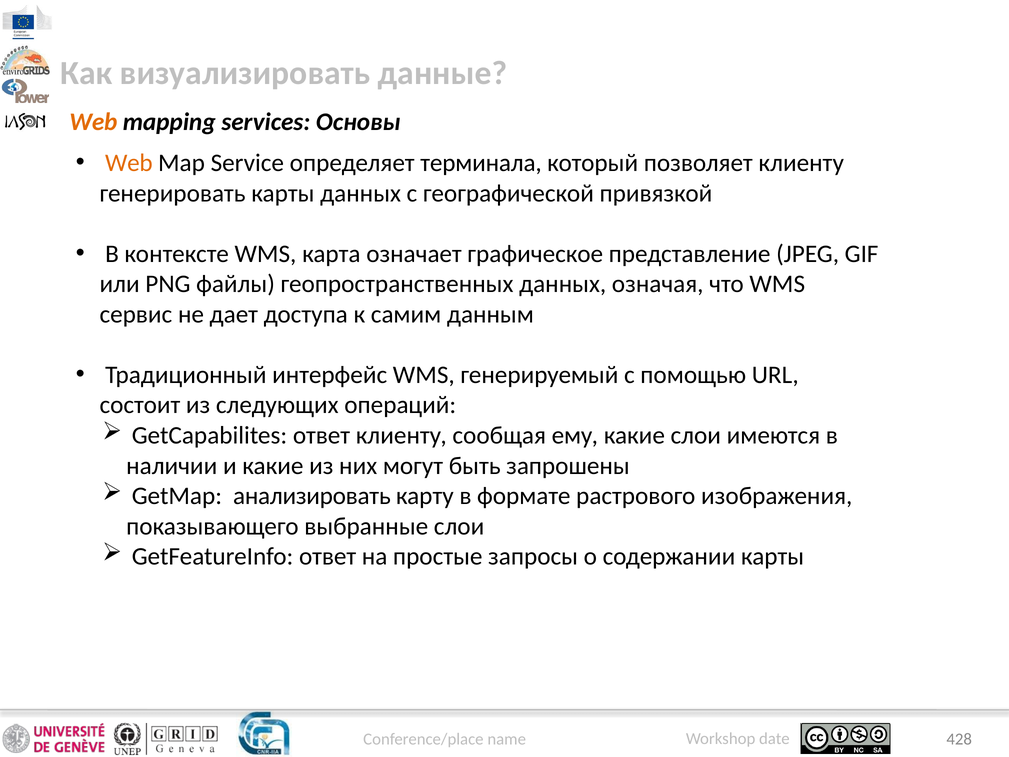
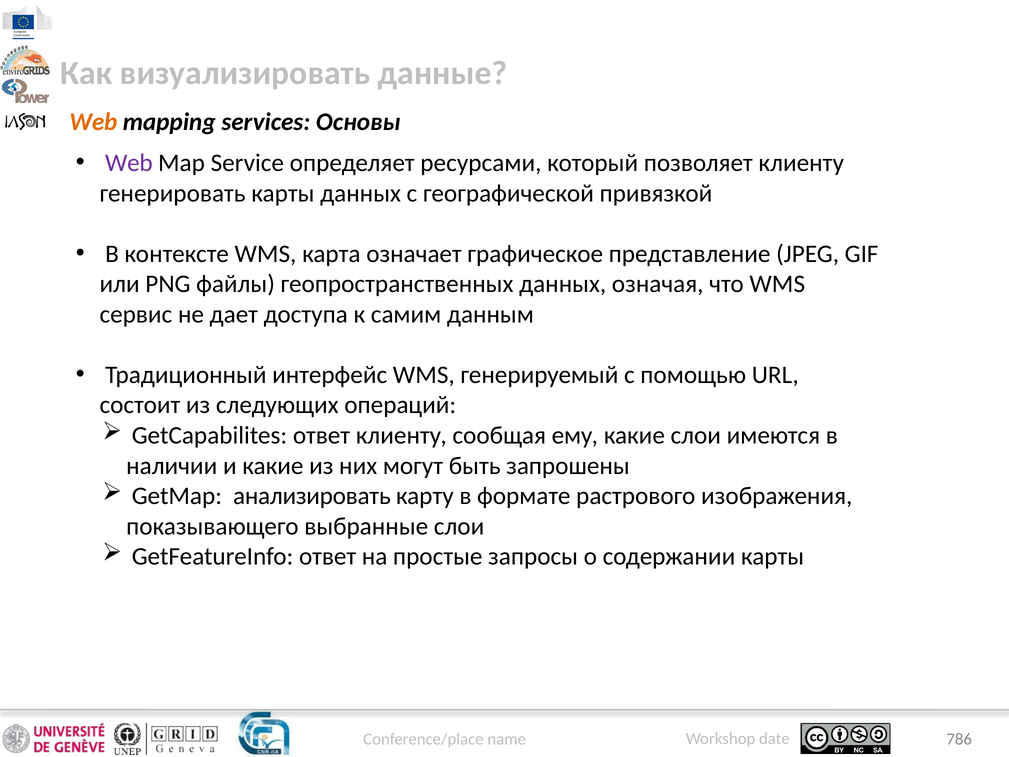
Web colour: orange -> purple (129, 163)
терминала: терминала -> ресурсами (481, 163)
428: 428 -> 786 (959, 739)
